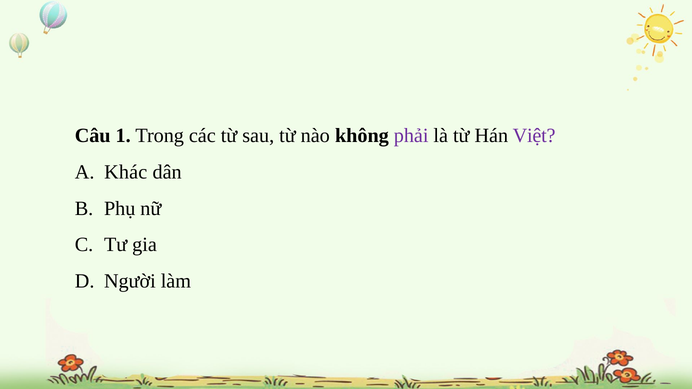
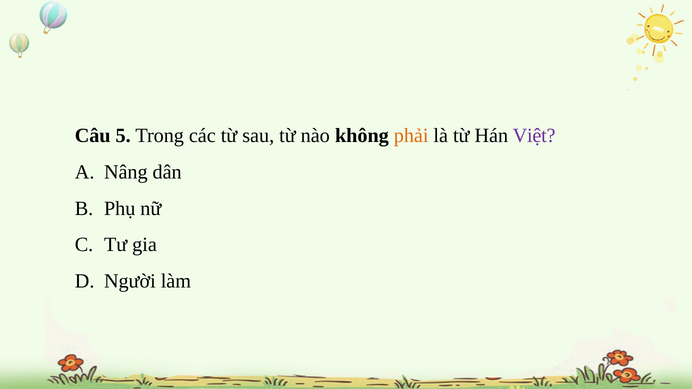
1: 1 -> 5 (123, 136)
phải colour: purple -> orange (411, 136)
Khác: Khác -> Nâng (126, 172)
